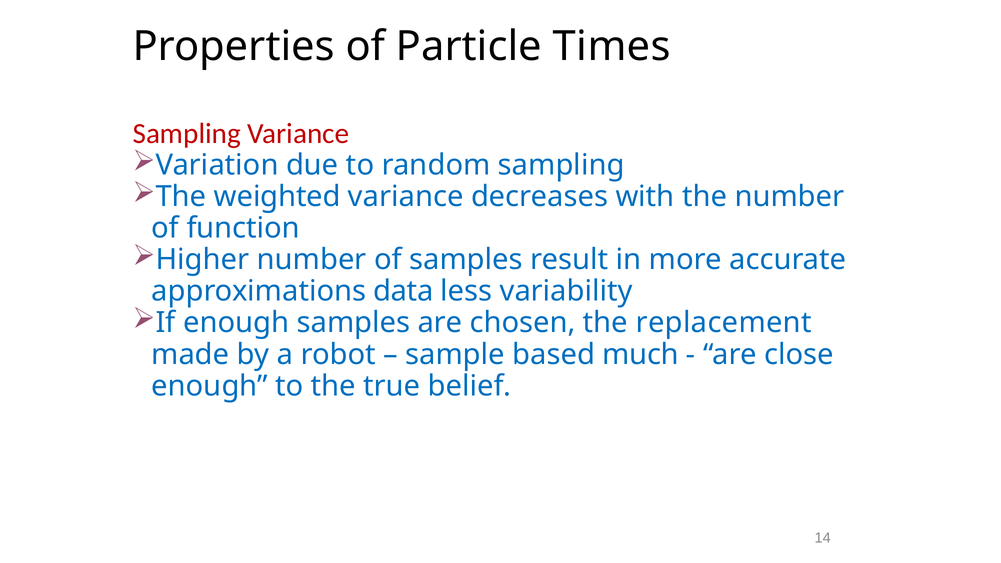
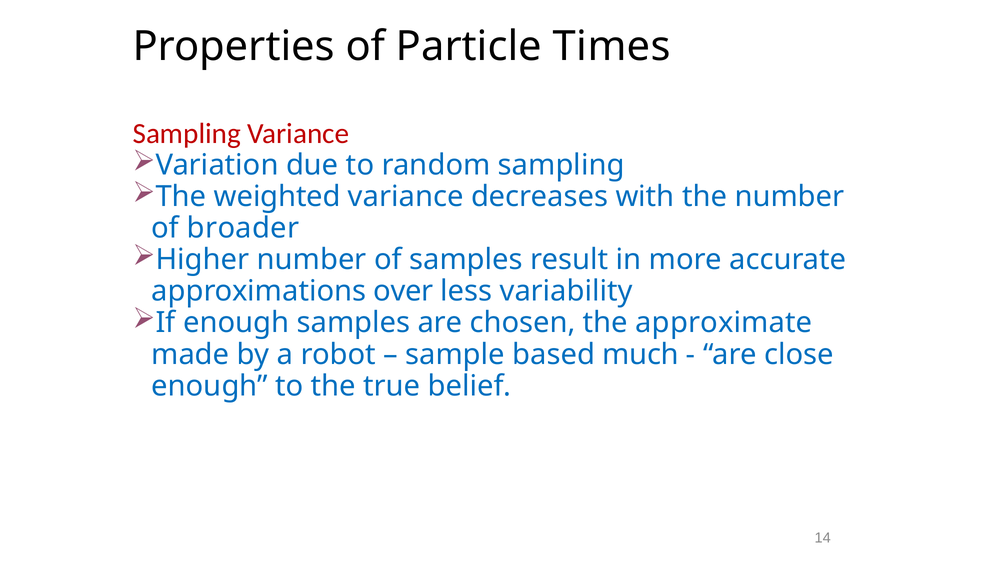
function: function -> broader (243, 228)
data: data -> over (403, 291)
replacement: replacement -> approximate (724, 323)
